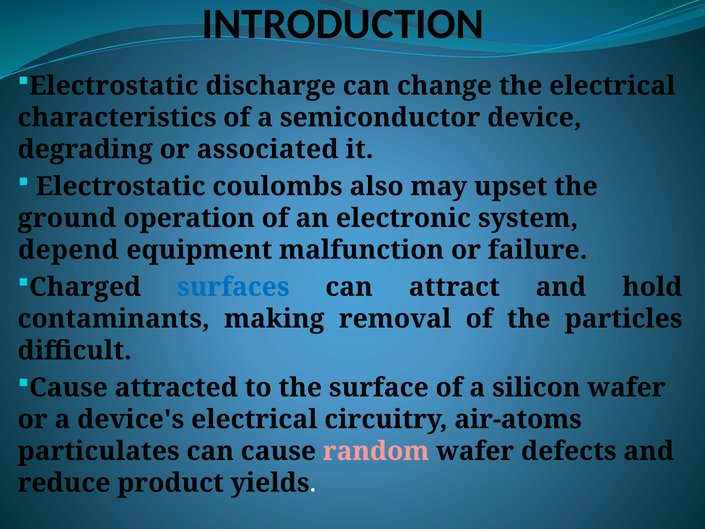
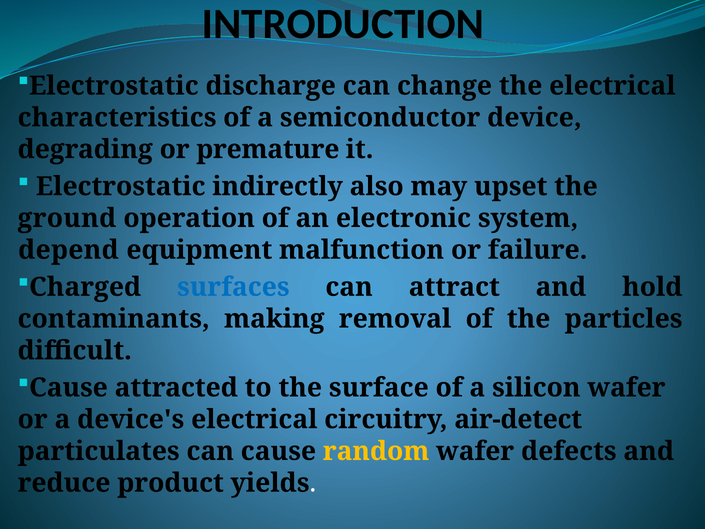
associated: associated -> premature (268, 149)
coulombs: coulombs -> indirectly (278, 186)
air-atoms: air-atoms -> air-detect (518, 419)
random colour: pink -> yellow (376, 451)
